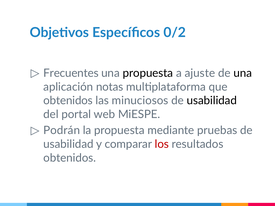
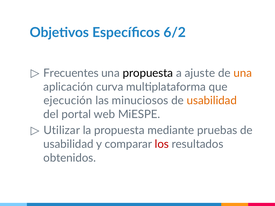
0/2: 0/2 -> 6/2 (175, 33)
una colour: black -> orange (243, 73)
notas: notas -> curva (110, 87)
obtenidos: obtenidos -> ejecución (68, 101)
usabilidad colour: black -> orange (212, 101)
Podrán: Podrán -> Utilizar (62, 131)
